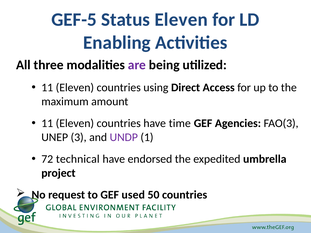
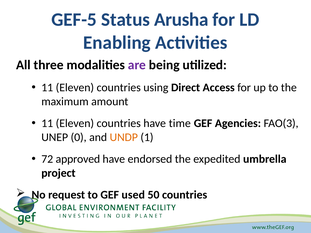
Status Eleven: Eleven -> Arusha (181, 20)
3: 3 -> 0 (79, 137)
UNDP colour: purple -> orange (124, 137)
technical: technical -> approved (78, 159)
